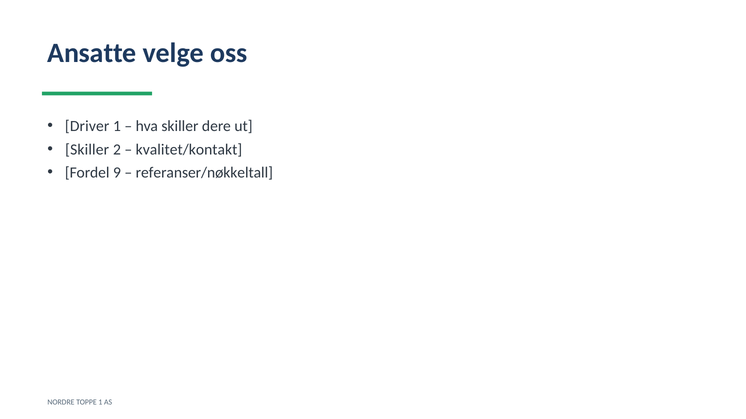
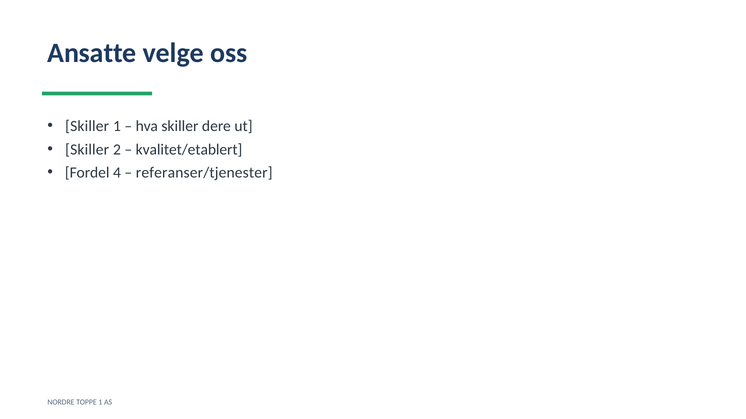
Driver: Driver -> Skiller (87, 126)
kvalitet/kontakt: kvalitet/kontakt -> kvalitet/etablert (189, 150)
9: 9 -> 4 (117, 173)
referanser/nøkkeltall: referanser/nøkkeltall -> referanser/tjenester (204, 173)
